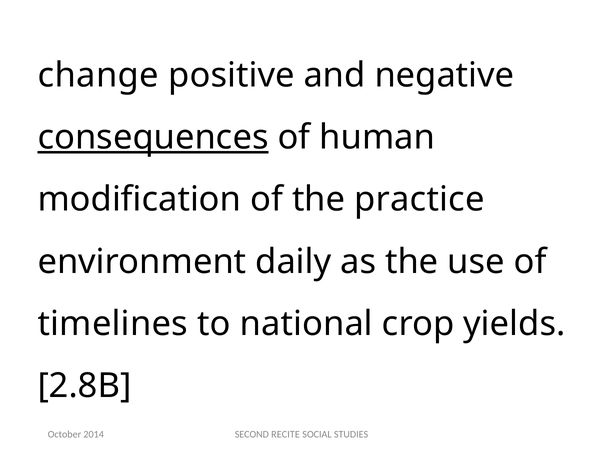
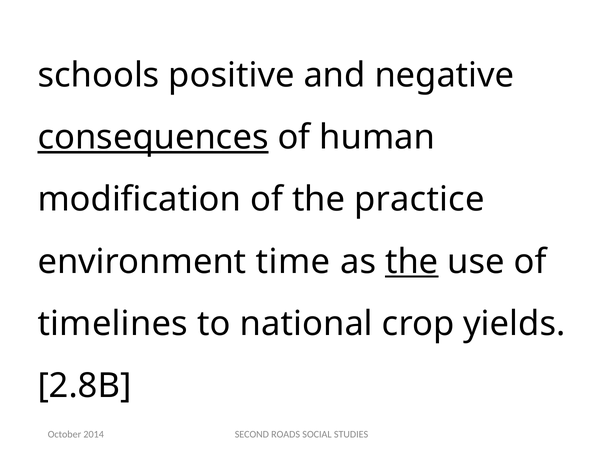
change: change -> schools (99, 75)
daily: daily -> time (293, 262)
the underline: none -> present (412, 262)
RECITE: RECITE -> ROADS (286, 435)
